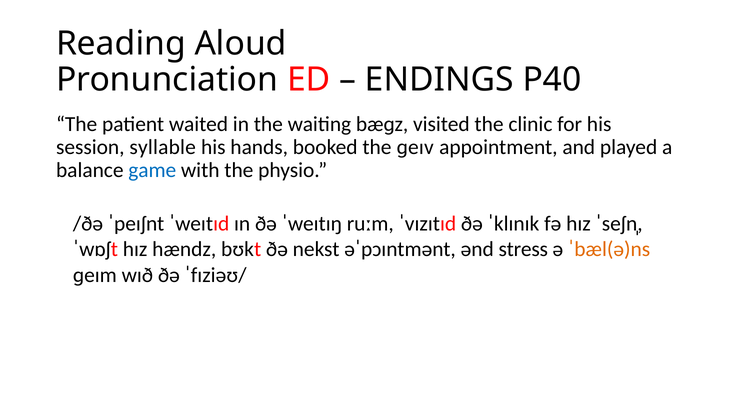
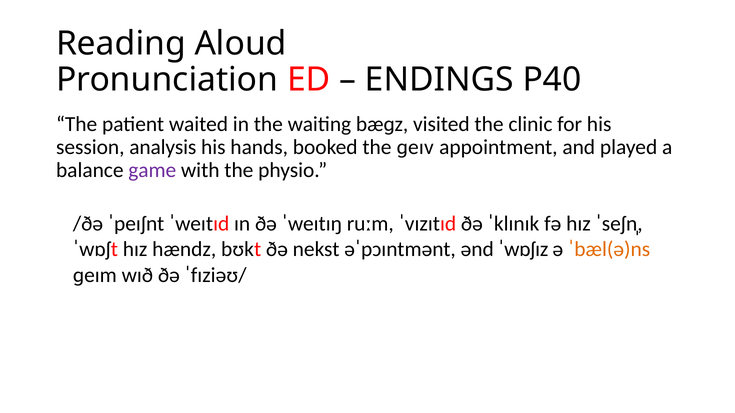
syllable: syllable -> analysis (163, 147)
game colour: blue -> purple (152, 171)
stress: stress -> ˈwɒʃɪz (523, 250)
